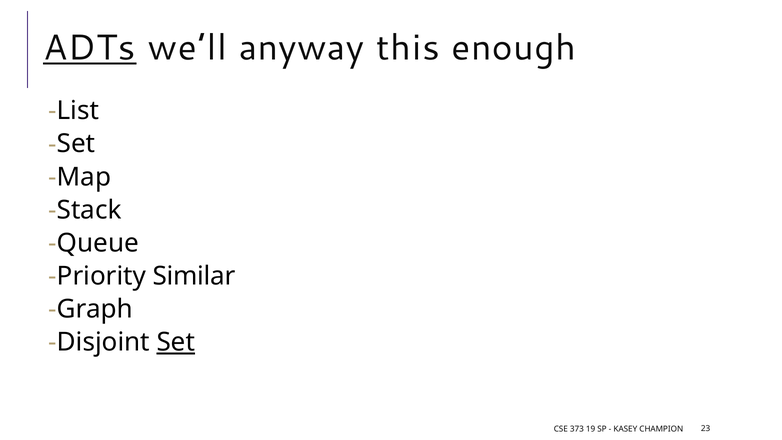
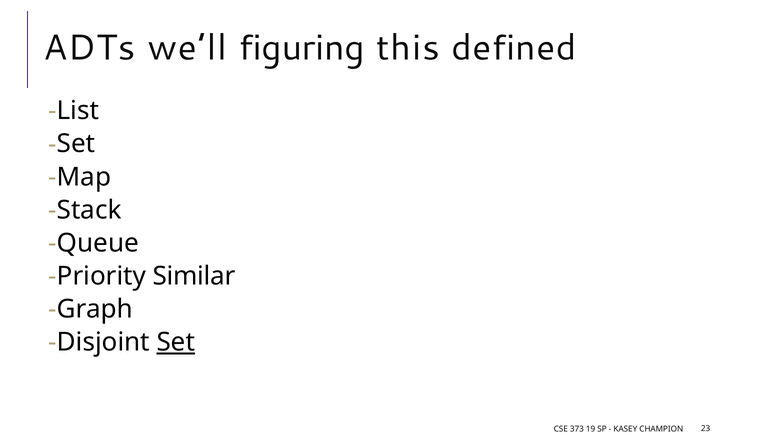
ADTs underline: present -> none (89, 48)
anyway: anyway -> figuring (302, 48)
enough: enough -> defined (514, 48)
